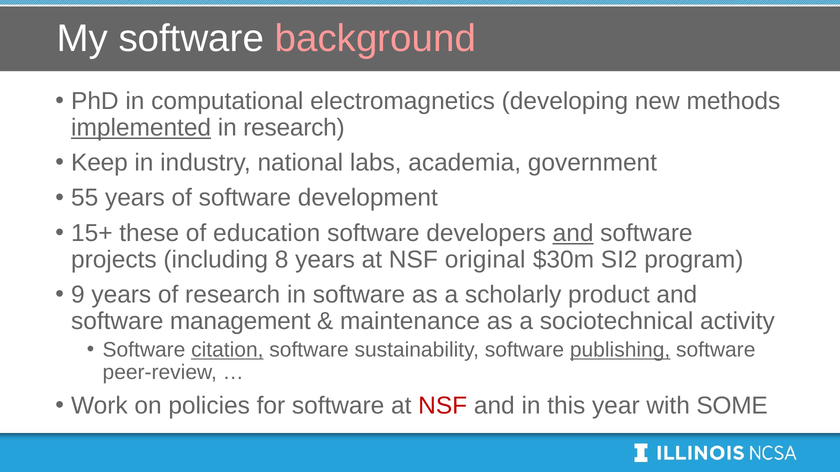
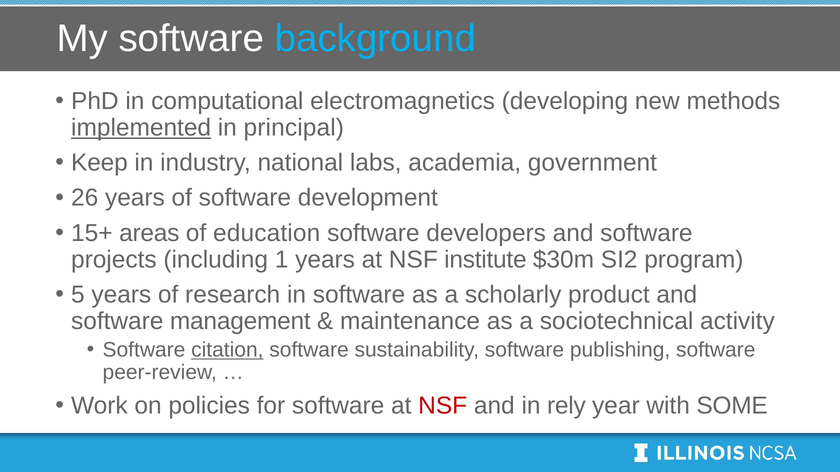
background colour: pink -> light blue (375, 39)
in research: research -> principal (294, 128)
55: 55 -> 26 (85, 198)
these: these -> areas (149, 233)
and underline: present -> none (573, 233)
8: 8 -> 1 (282, 260)
original: original -> institute (485, 260)
9: 9 -> 5 (78, 295)
publishing underline: present -> none (620, 350)
this: this -> rely (566, 406)
